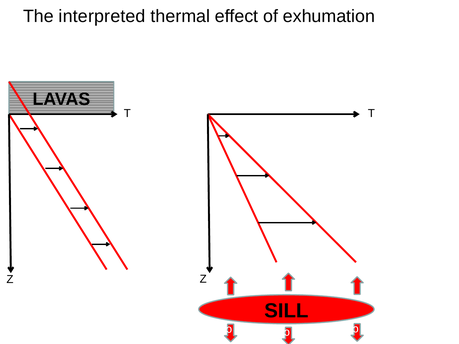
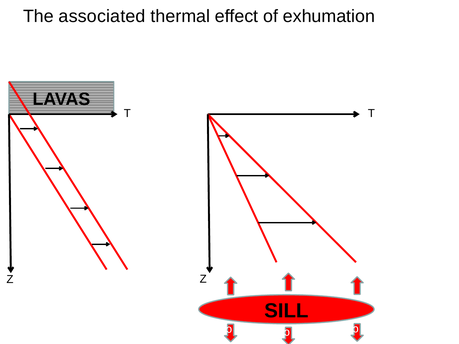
interpreted: interpreted -> associated (102, 16)
